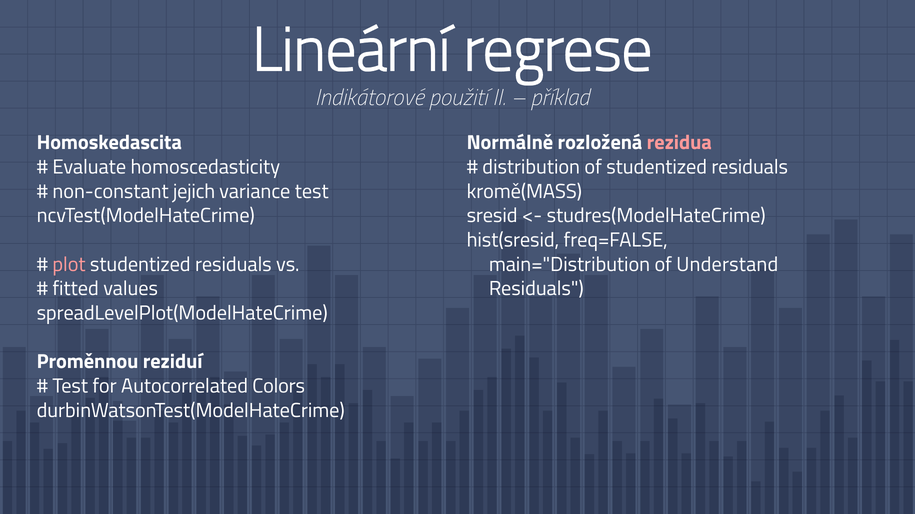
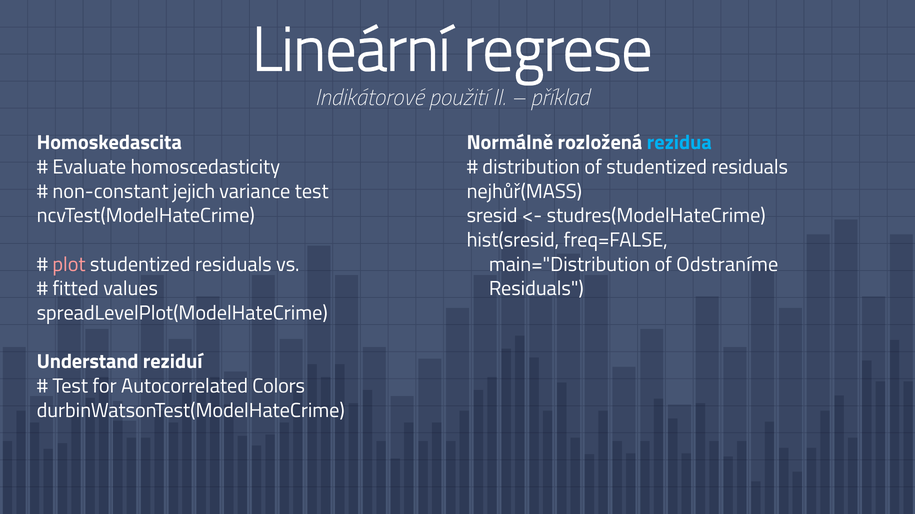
rezidua colour: pink -> light blue (679, 143)
kromě(MASS: kromě(MASS -> nejhůř(MASS (524, 192)
Understand: Understand -> Odstraníme (727, 265)
Proměnnou: Proměnnou -> Understand (88, 362)
